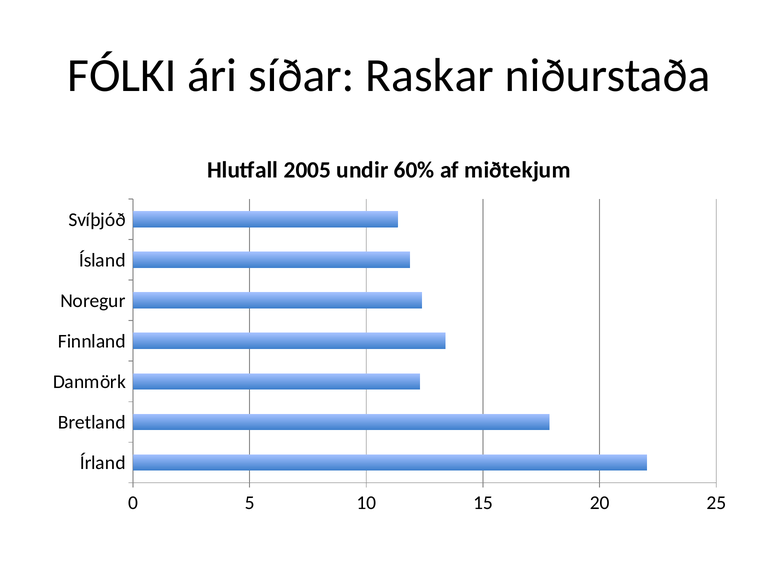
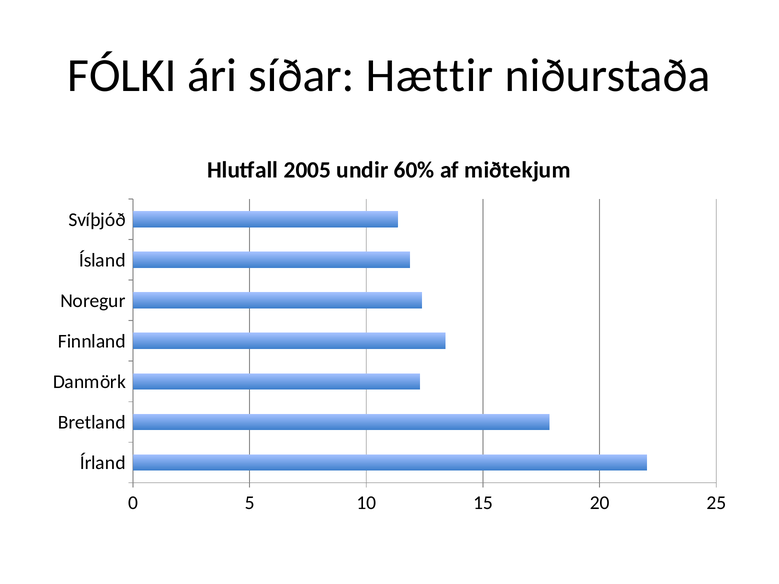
Raskar: Raskar -> Hættir (430, 75)
